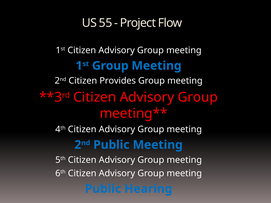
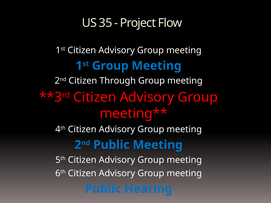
55: 55 -> 35 (106, 23)
Provides: Provides -> Through (118, 81)
